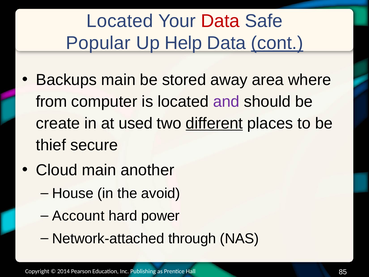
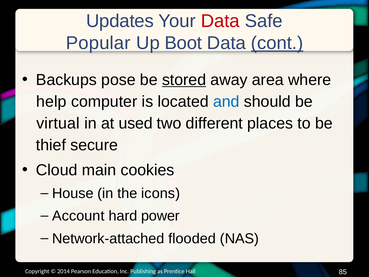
Located: Located -> Updates (120, 21)
Help: Help -> Boot (183, 43)
Backups main: main -> pose (118, 80)
stored underline: none -> present (184, 80)
from: from -> help (51, 101)
and colour: purple -> blue (226, 101)
create: create -> virtual (58, 123)
different underline: present -> none (214, 123)
another: another -> cookies (147, 170)
avoid: avoid -> icons (161, 193)
through: through -> flooded (192, 238)
